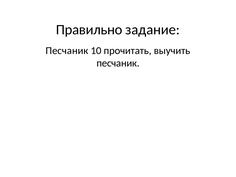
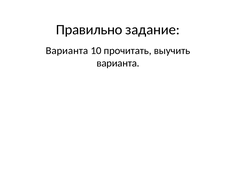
Песчаник: Песчаник -> Варианта (67, 51)
песчаник: песчаник -> варианта (118, 63)
